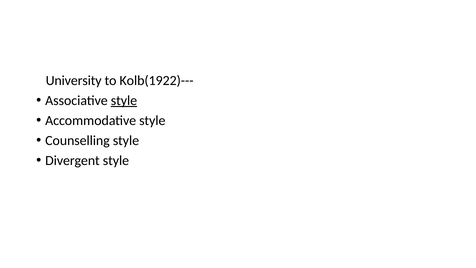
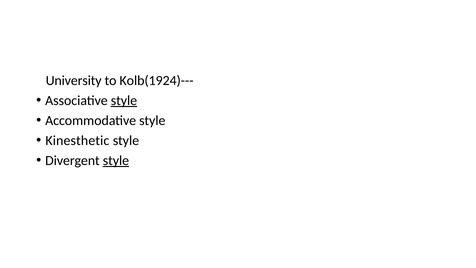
Kolb(1922)---: Kolb(1922)--- -> Kolb(1924)--- (157, 80)
Counselling: Counselling -> Kinesthetic (77, 140)
style underline: none -> present (116, 160)
